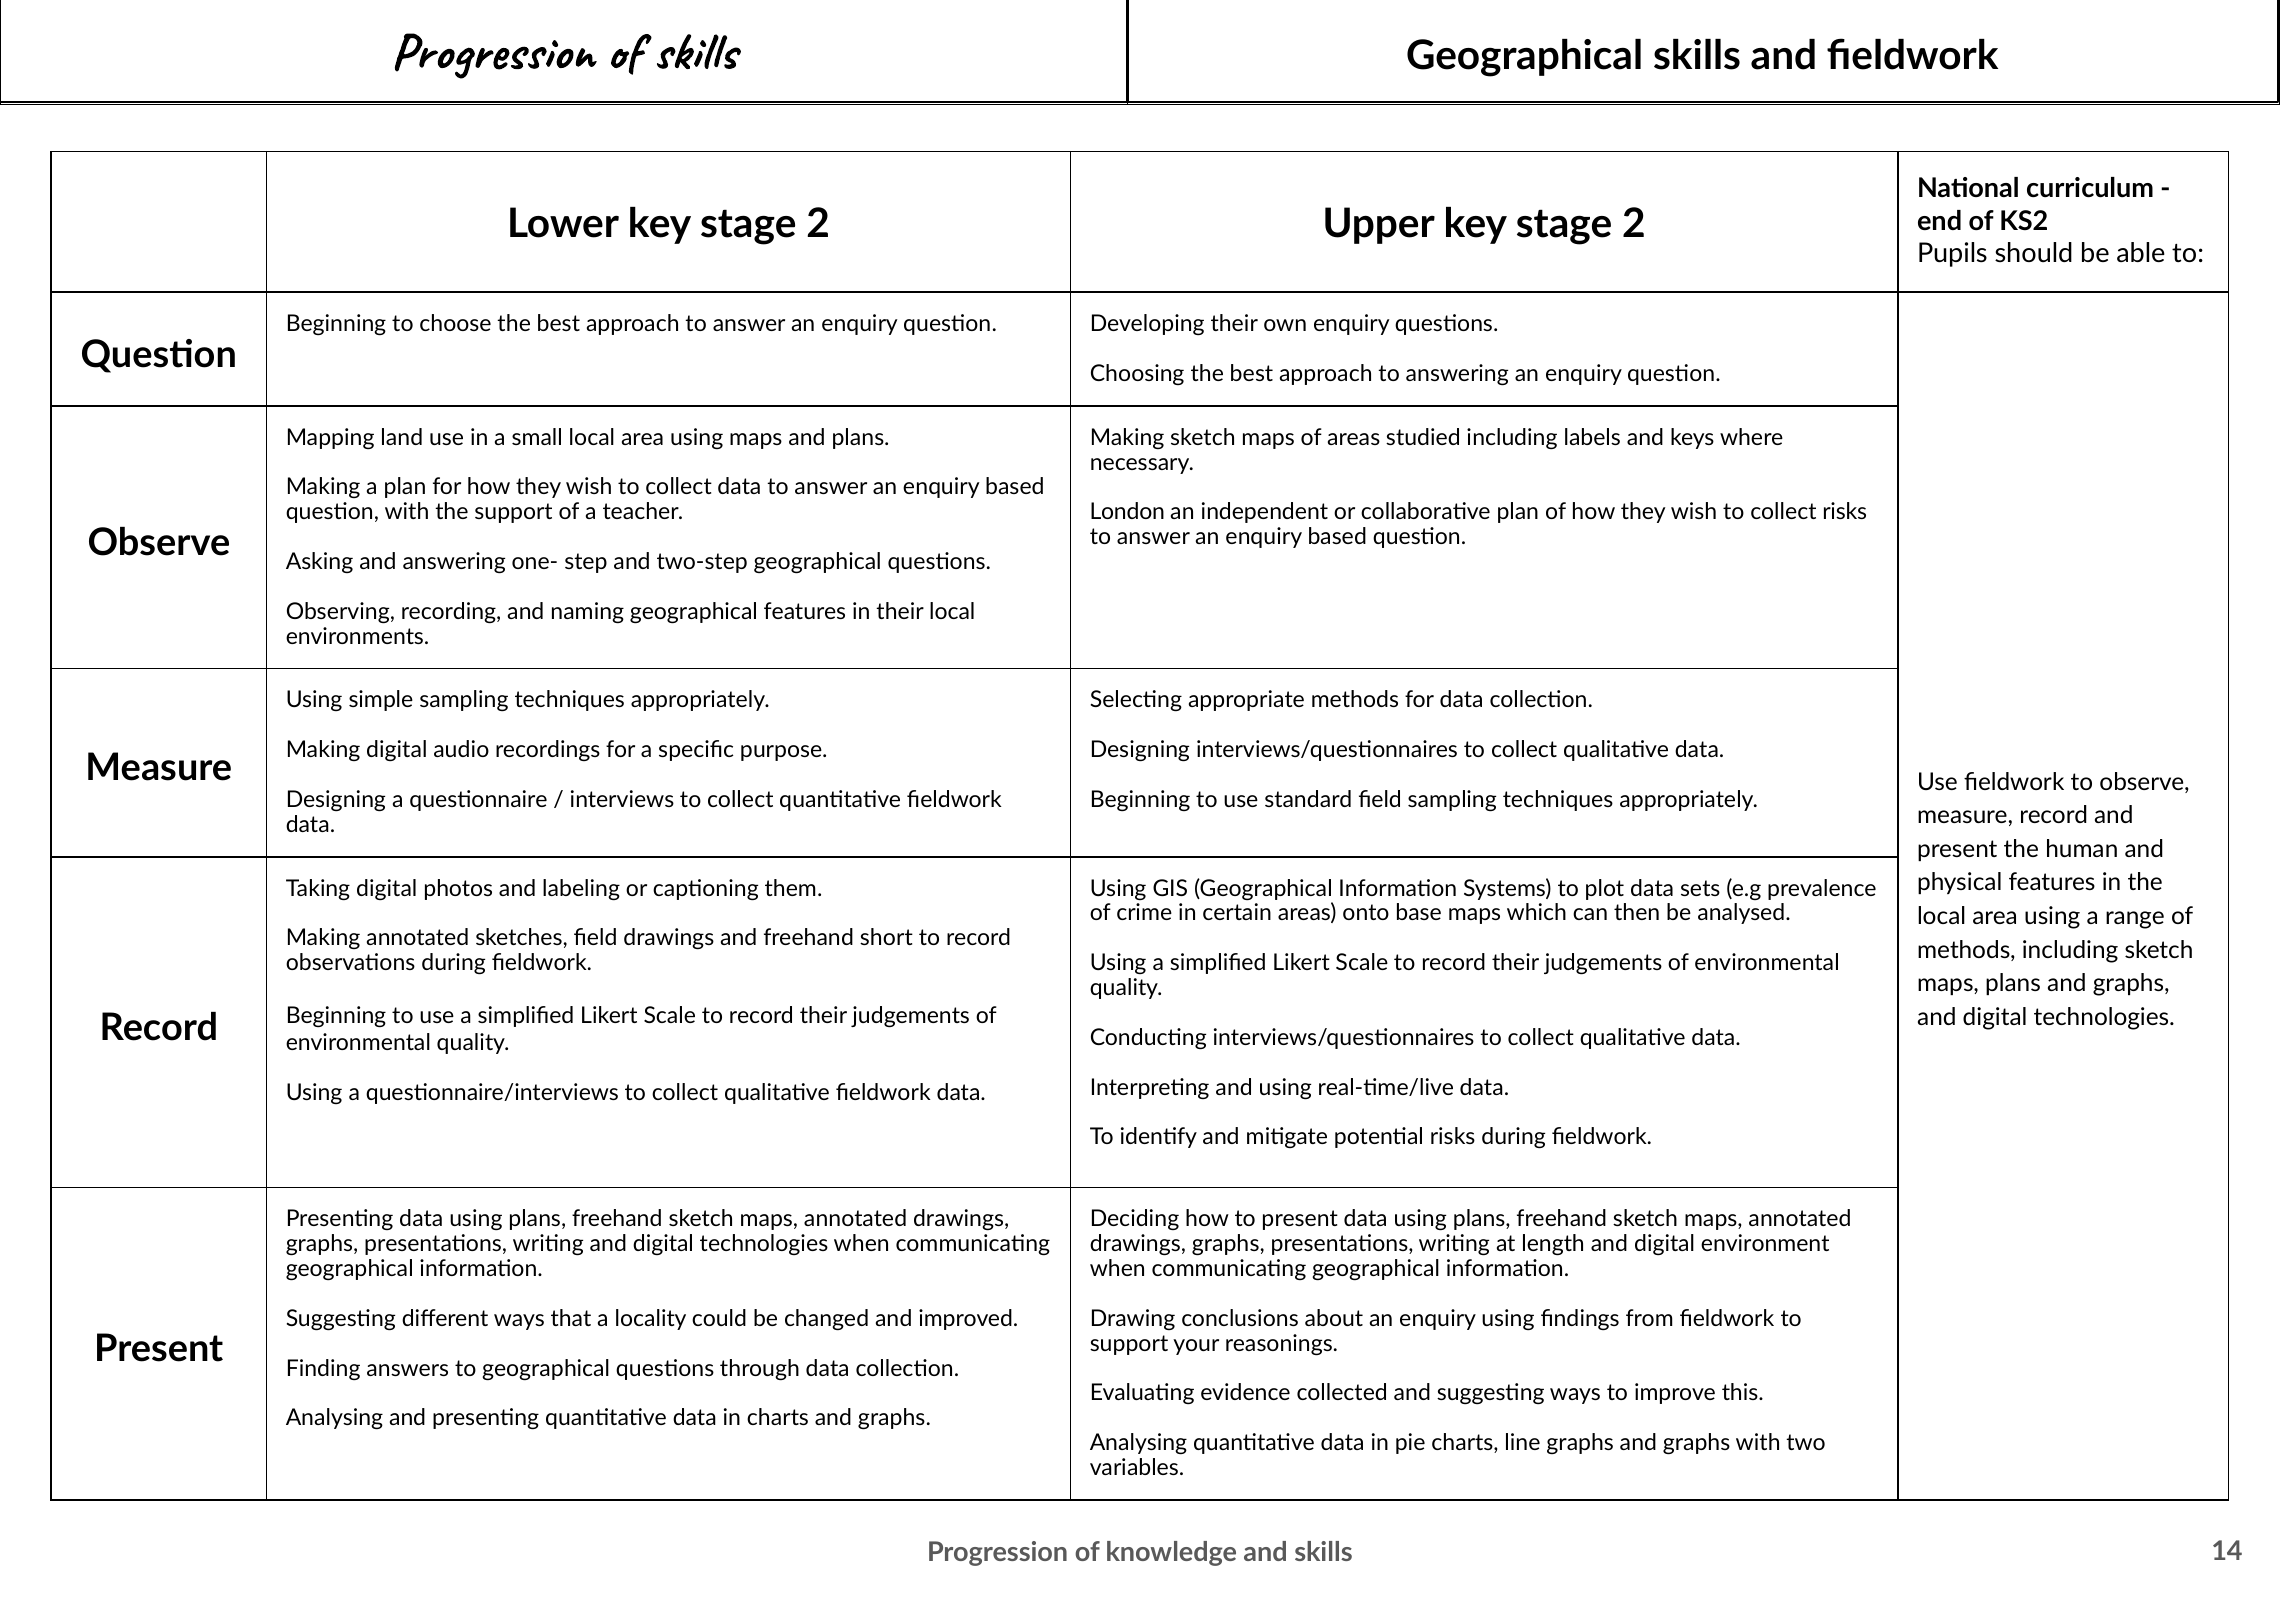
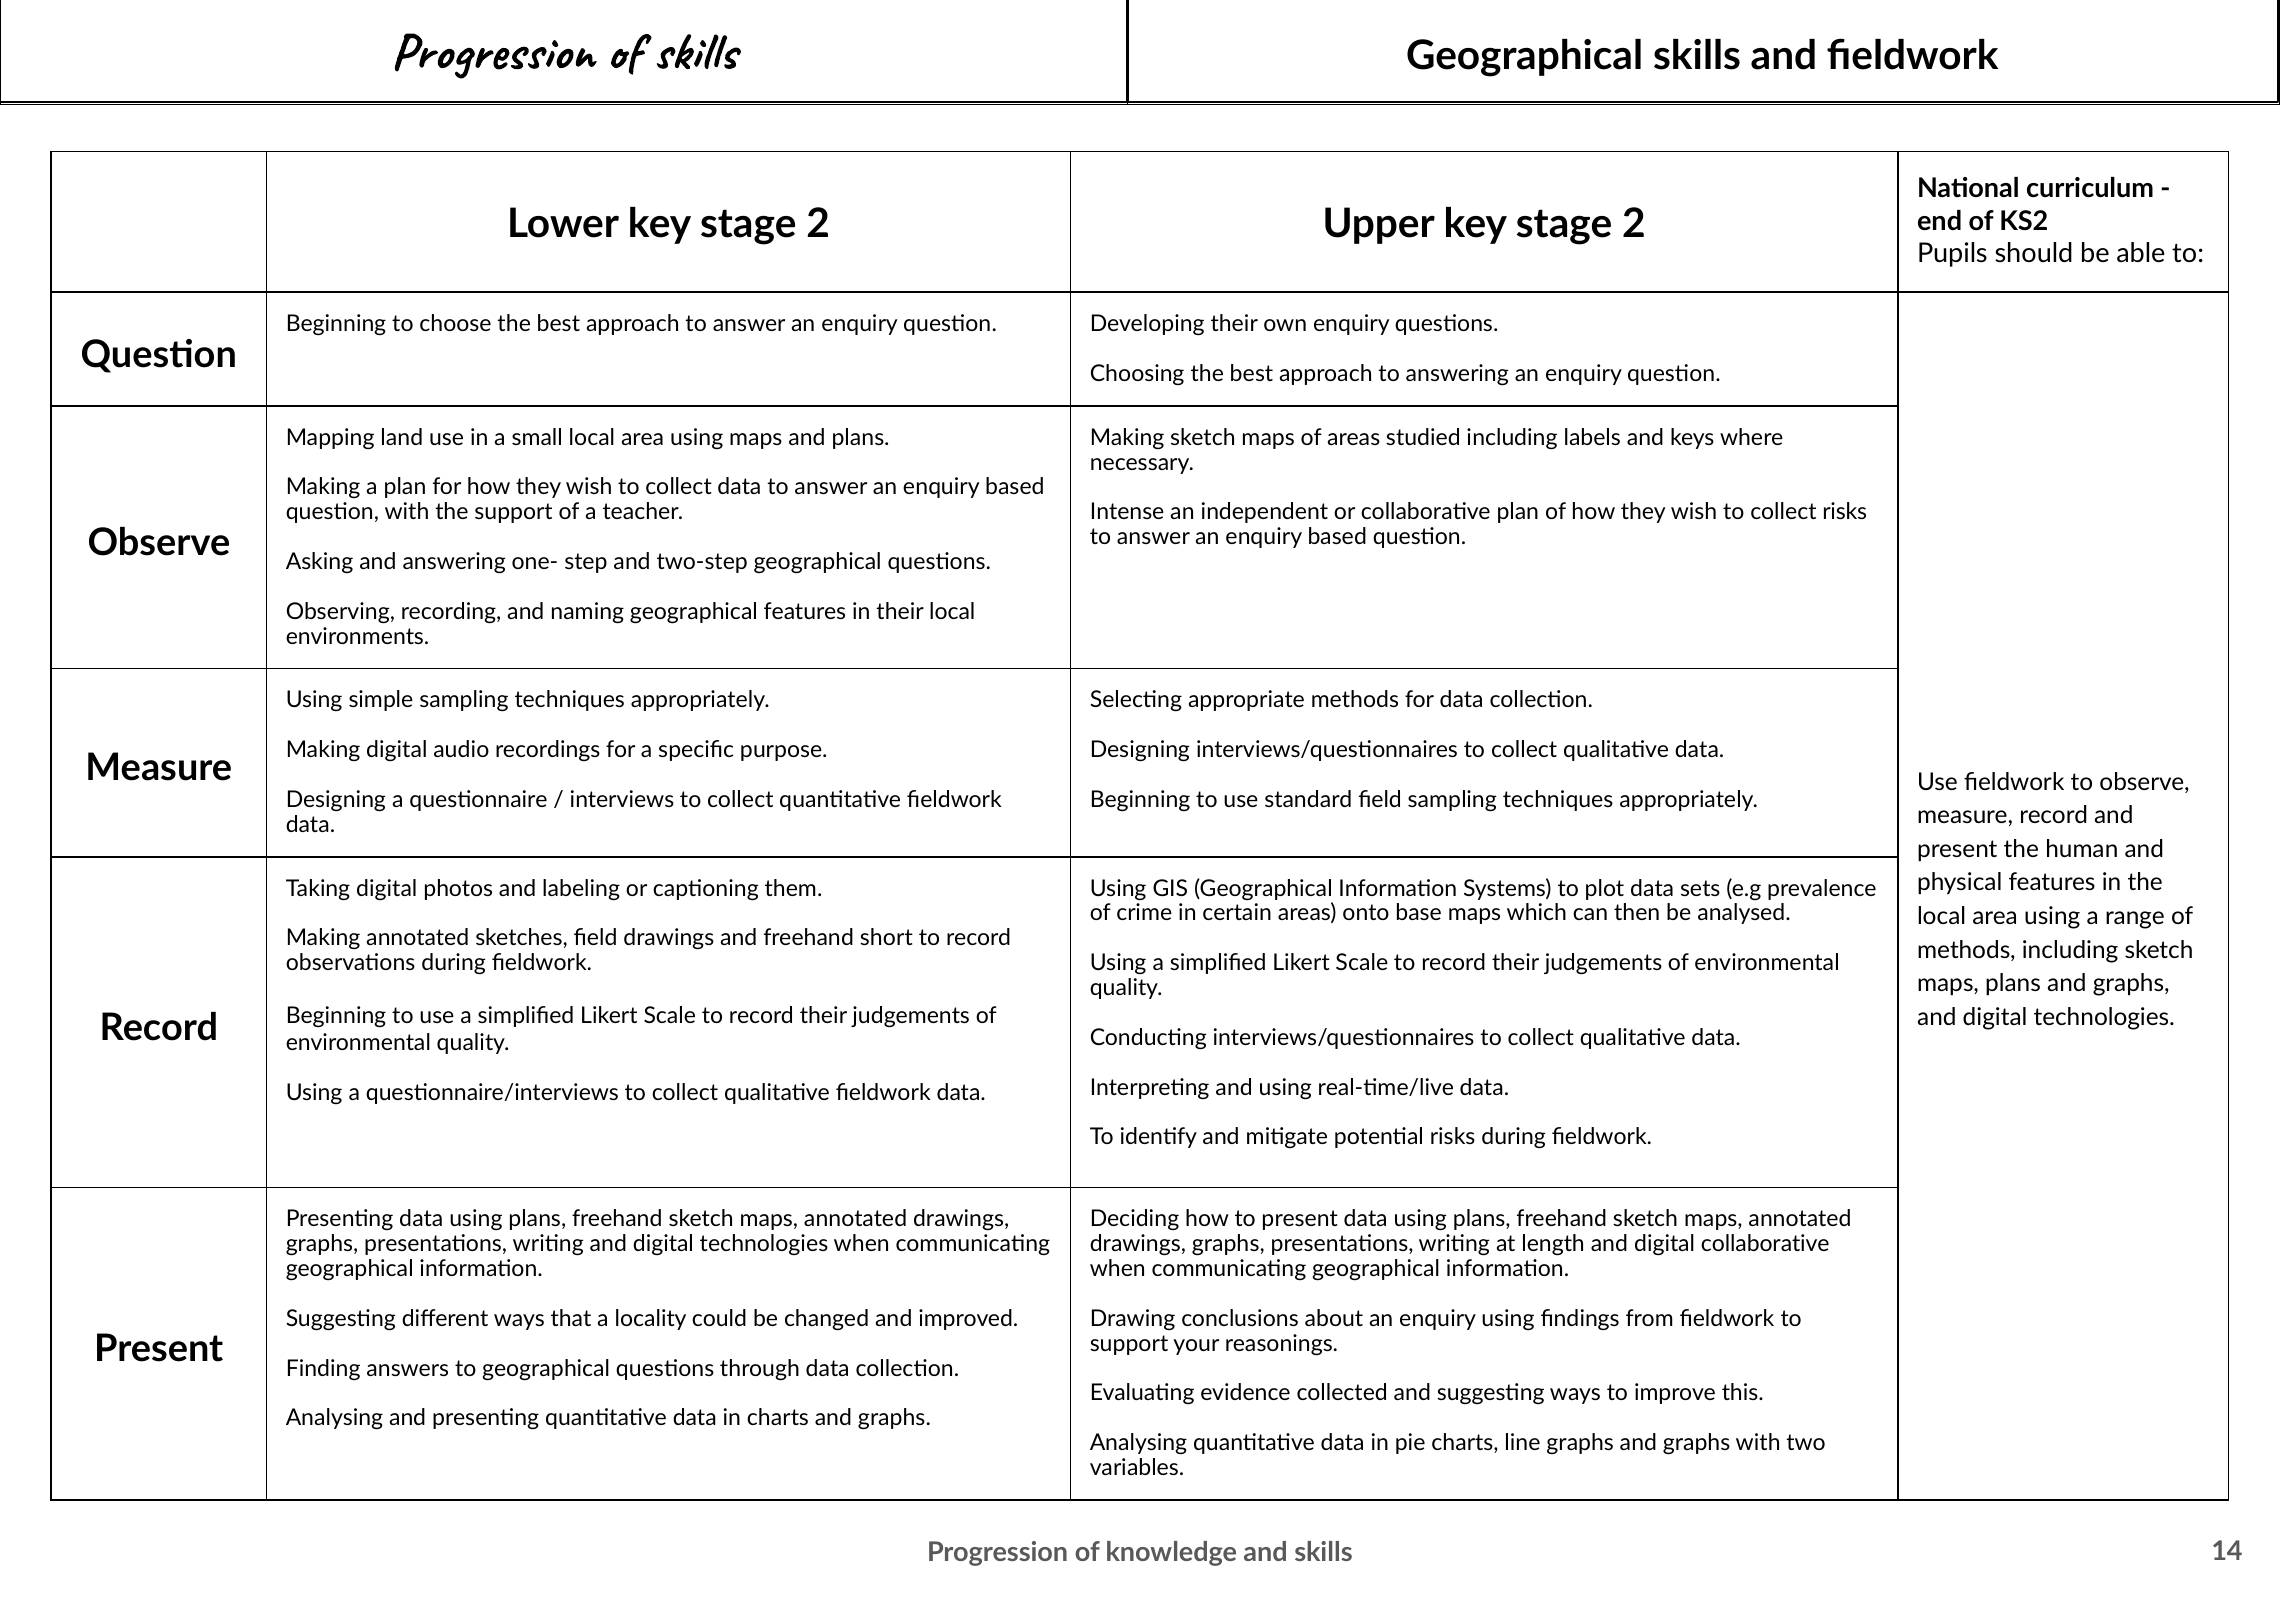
London: London -> Intense (1127, 512)
digital environment: environment -> collaborative (1765, 1244)
